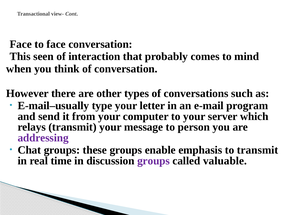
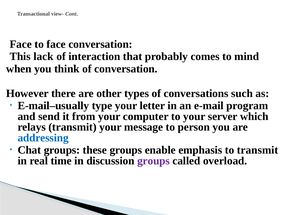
seen: seen -> lack (43, 56)
addressing colour: purple -> blue (43, 137)
valuable: valuable -> overload (225, 160)
